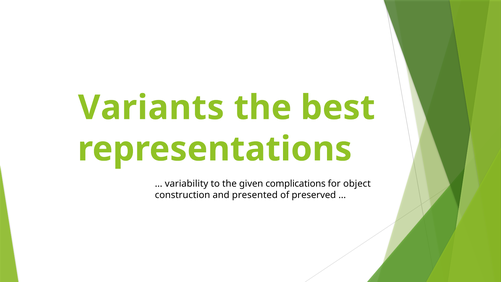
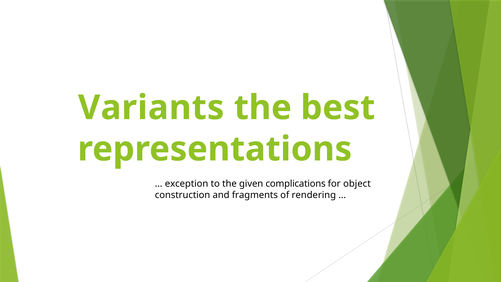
variability: variability -> exception (187, 184)
presented: presented -> fragments (255, 195)
preserved: preserved -> rendering (314, 195)
